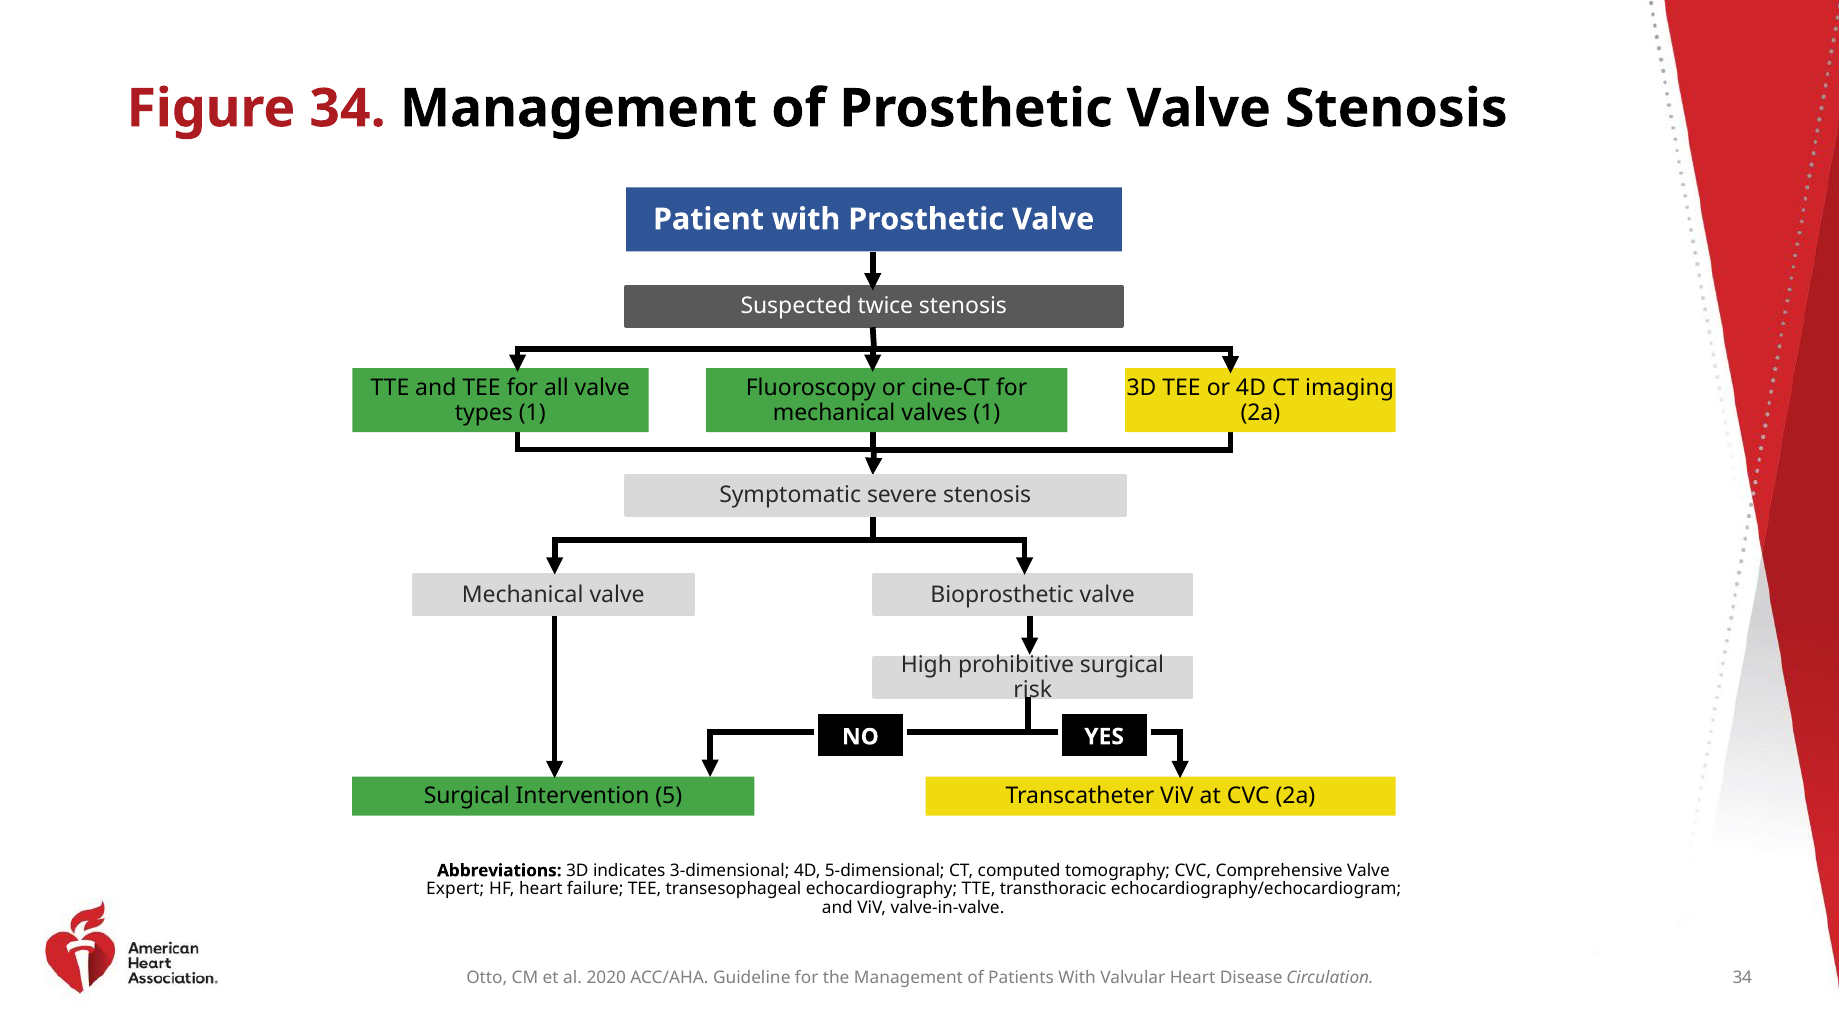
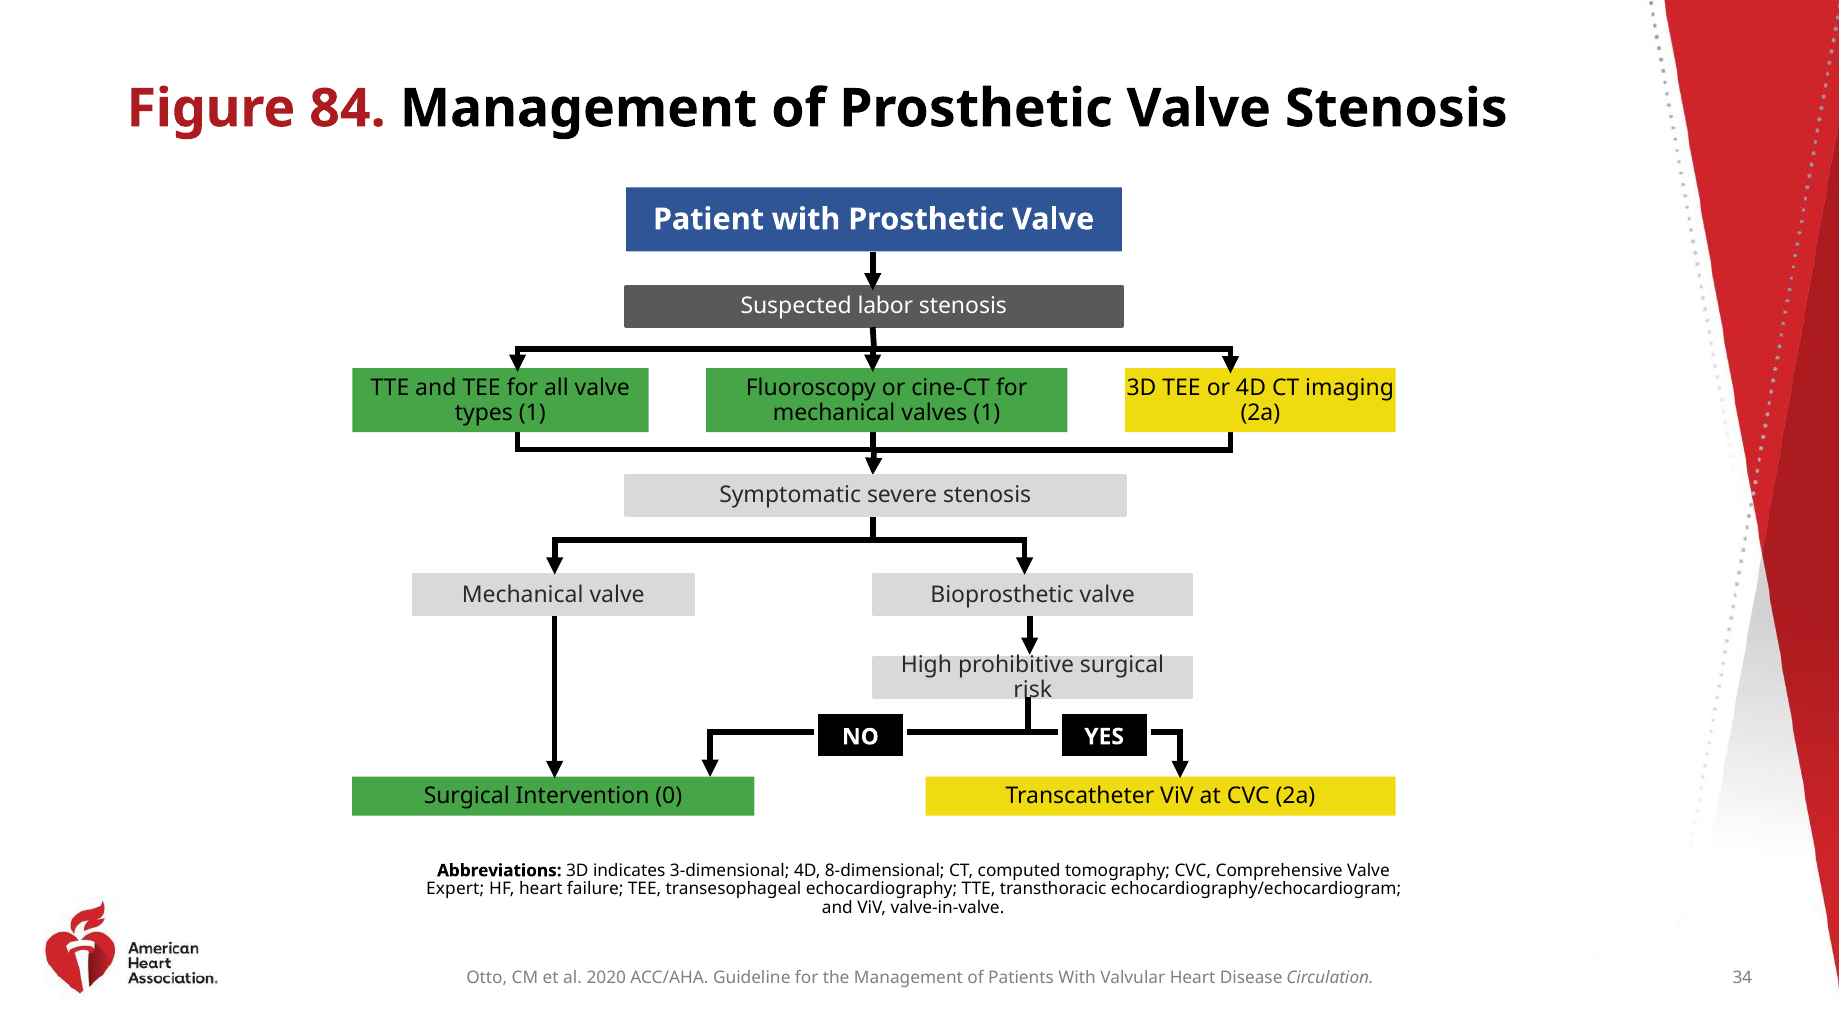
Figure 34: 34 -> 84 (347, 109)
twice: twice -> labor (885, 306)
5: 5 -> 0 (669, 796)
5-dimensional: 5-dimensional -> 8-dimensional (885, 871)
